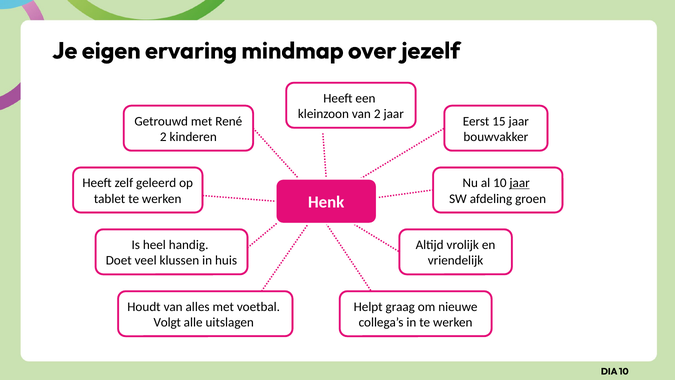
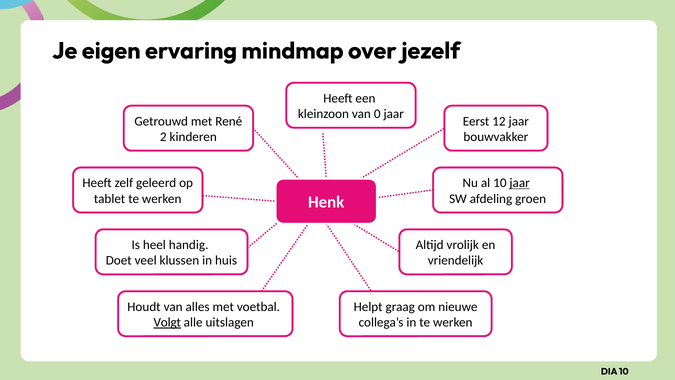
van 2: 2 -> 0 (377, 114)
15: 15 -> 12 (499, 121)
Volgt underline: none -> present (167, 323)
